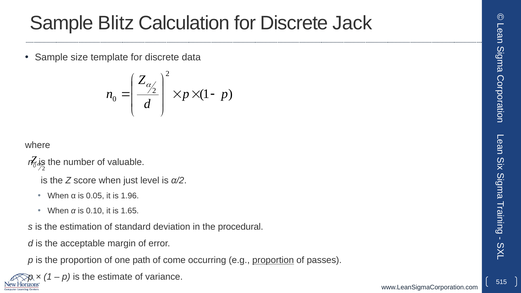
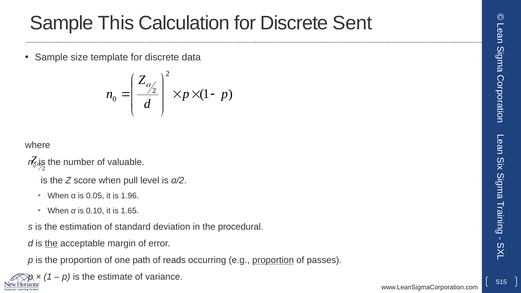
Blitz: Blitz -> This (116, 23)
Jack: Jack -> Sent (352, 23)
just: just -> pull (131, 180)
the underline: none -> present (51, 244)
come: come -> reads (174, 260)
